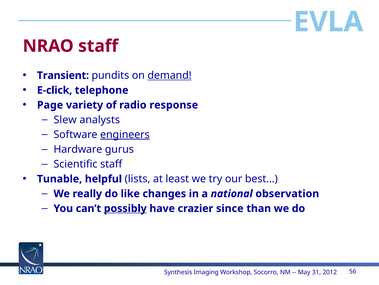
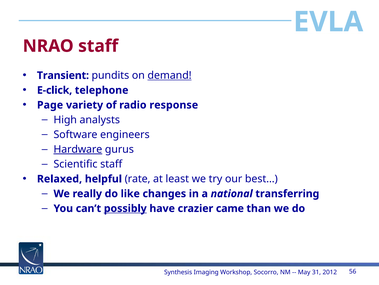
Slew: Slew -> High (65, 120)
engineers underline: present -> none (125, 134)
Hardware underline: none -> present (78, 149)
Tunable: Tunable -> Relaxed (60, 178)
lists: lists -> rate (138, 178)
observation: observation -> transferring (287, 193)
since: since -> came (230, 208)
